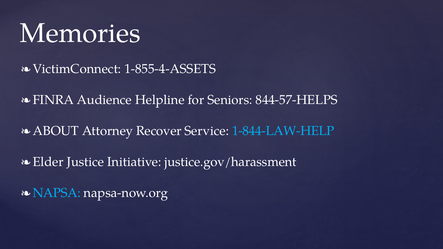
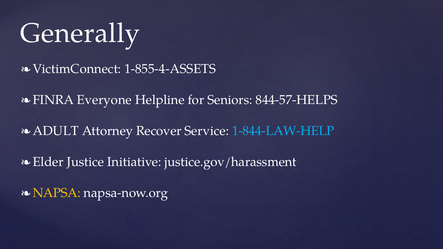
Memories: Memories -> Generally (80, 33)
Audience: Audience -> Everyone (104, 100)
ABOUT: ABOUT -> ADULT (56, 131)
NAPSA colour: light blue -> yellow (57, 193)
